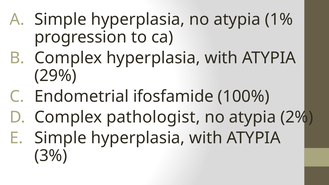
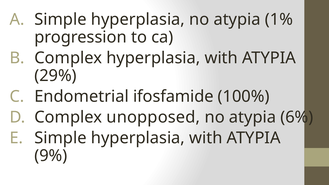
pathologist: pathologist -> unopposed (153, 117)
2%: 2% -> 6% (297, 117)
3%: 3% -> 9% (51, 156)
